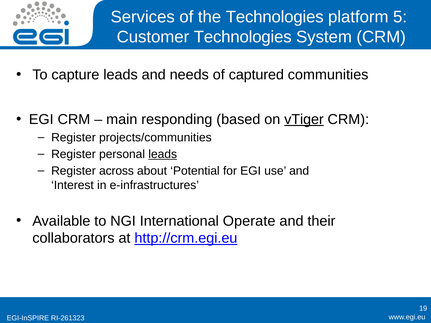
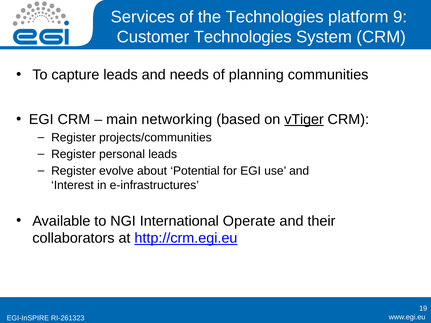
5: 5 -> 9 (400, 17)
captured: captured -> planning (256, 75)
responding: responding -> networking (177, 120)
leads underline: present -> none (163, 154)
across: across -> evolve (116, 171)
